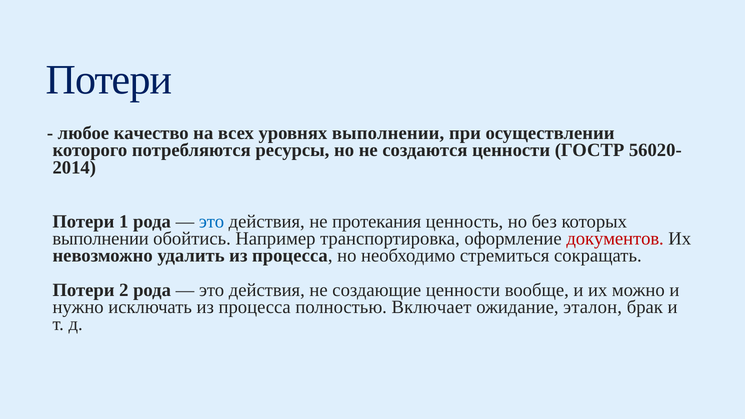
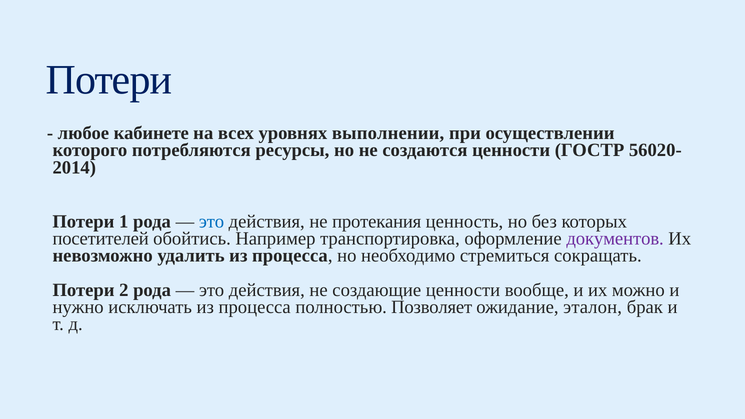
качество: качество -> кабинете (151, 133)
выполнении: выполнении -> посетителей (101, 239)
документов colour: red -> purple (615, 239)
Включает: Включает -> Позволяет (432, 307)
